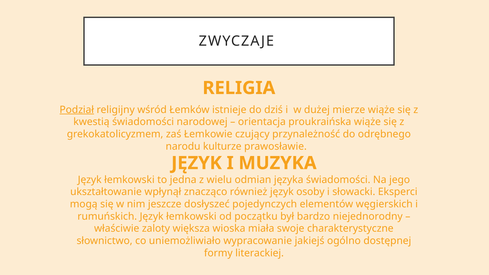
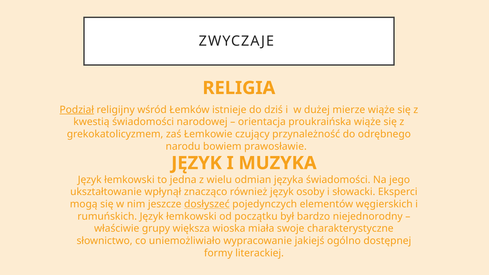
kulturze: kulturze -> bowiem (222, 146)
dosłyszeć underline: none -> present (207, 204)
zaloty: zaloty -> grupy (156, 229)
